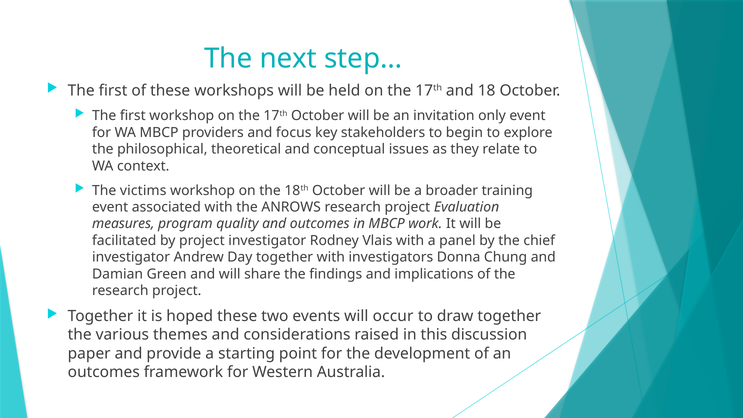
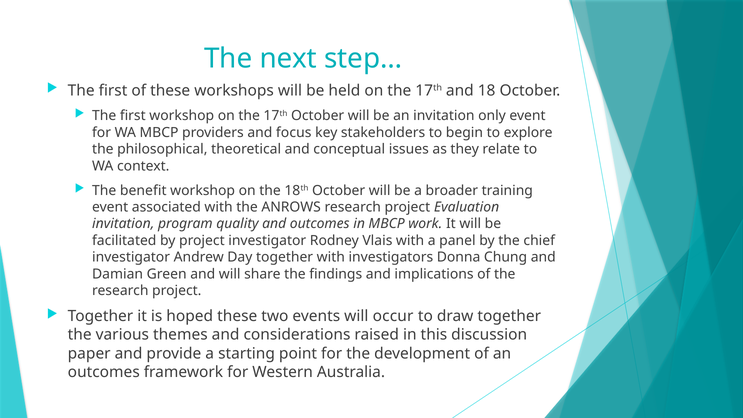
victims: victims -> benefit (143, 190)
measures: measures -> invitation (123, 224)
